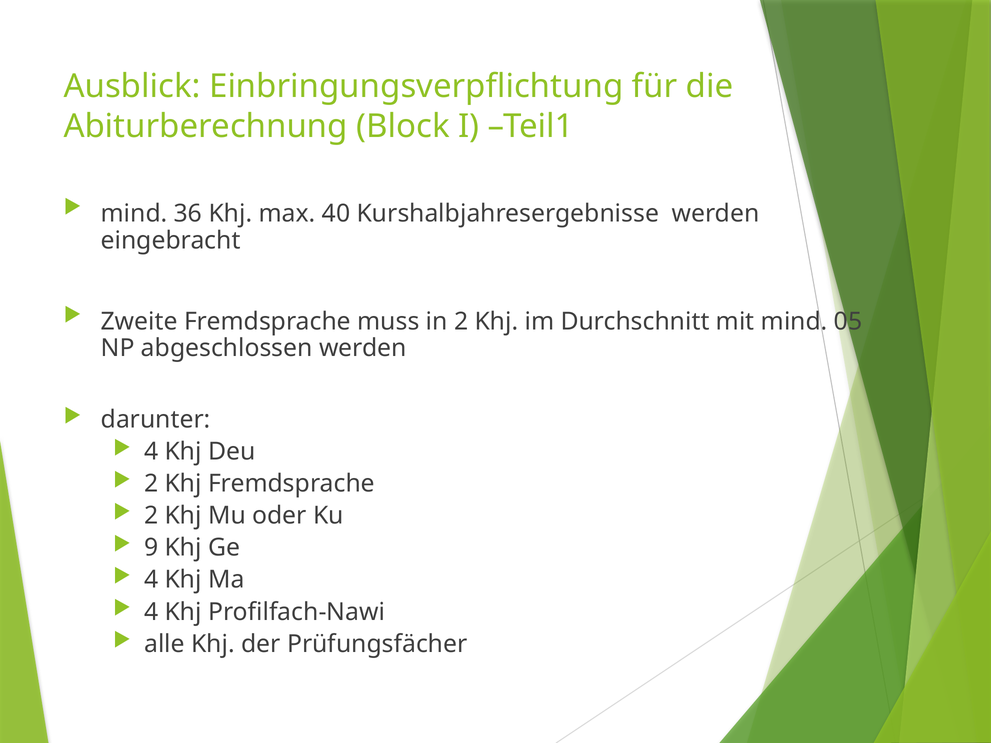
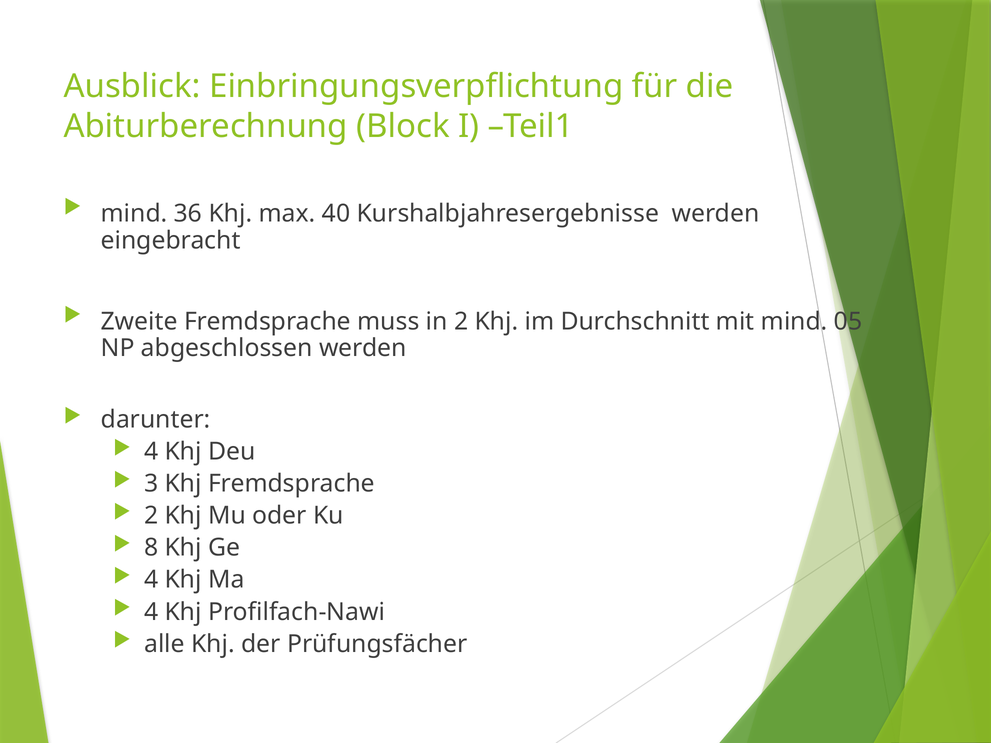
2: 2 -> 3 (151, 484)
9: 9 -> 8 (151, 548)
